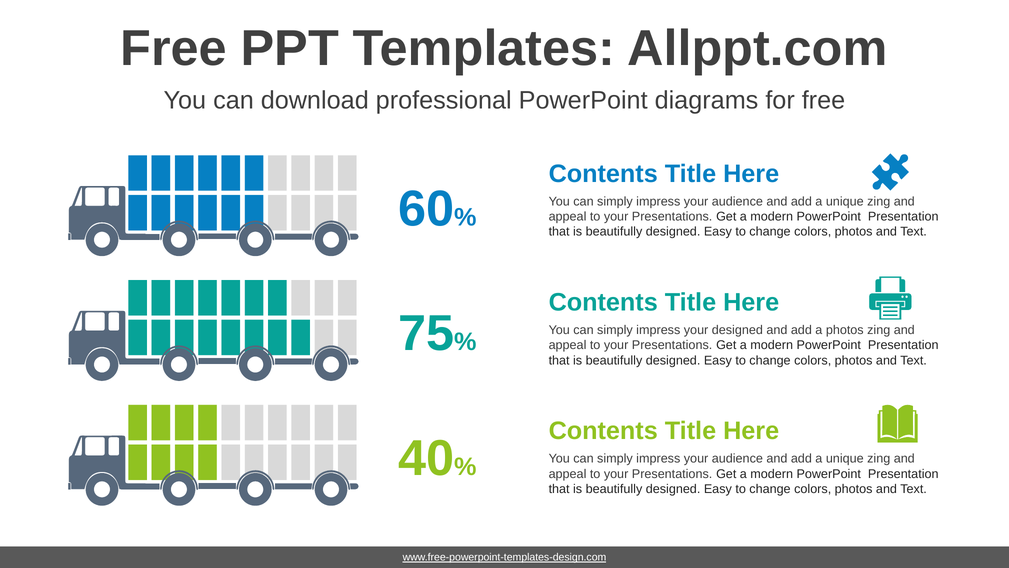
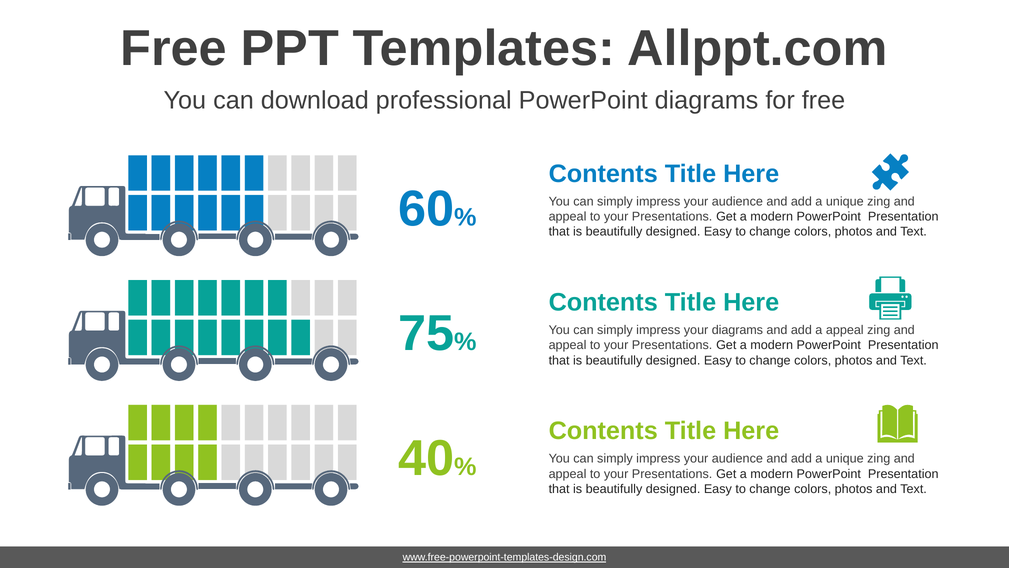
your designed: designed -> diagrams (737, 330)
a photos: photos -> appeal (845, 330)
